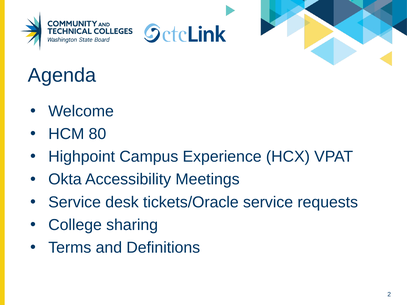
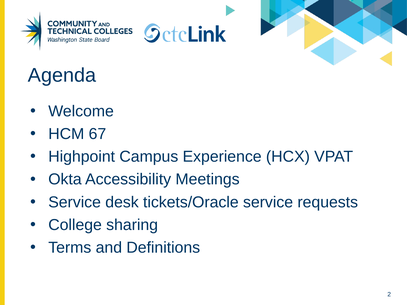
80: 80 -> 67 (97, 134)
